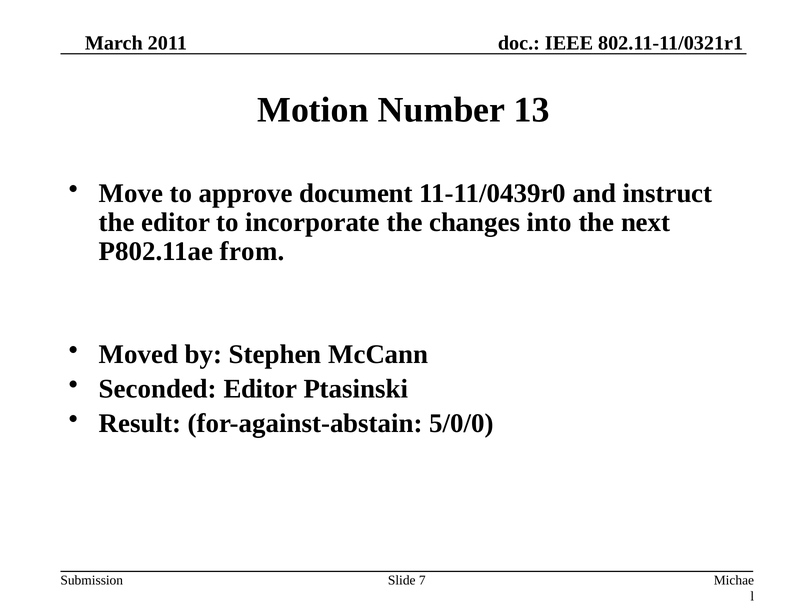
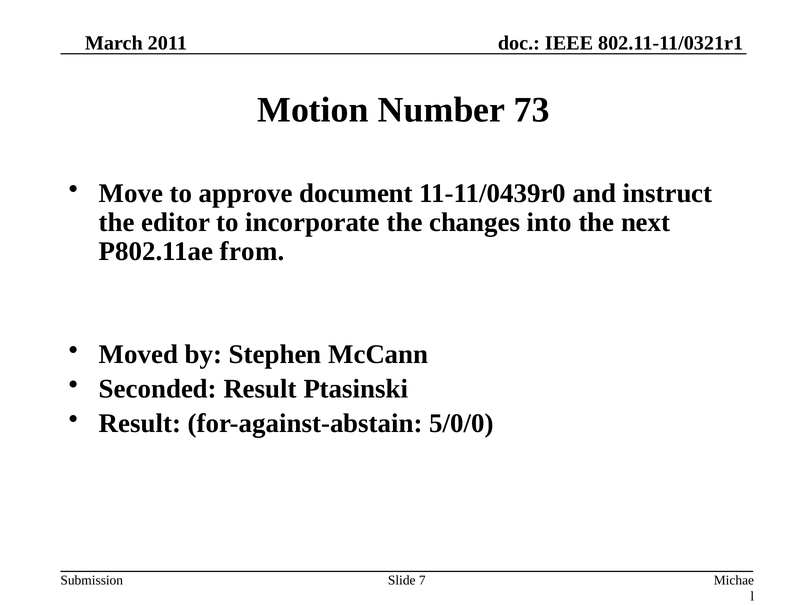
13: 13 -> 73 (531, 110)
Seconded Editor: Editor -> Result (260, 389)
